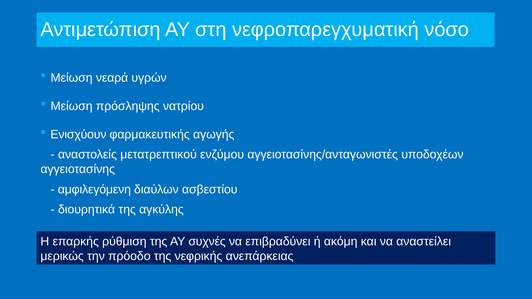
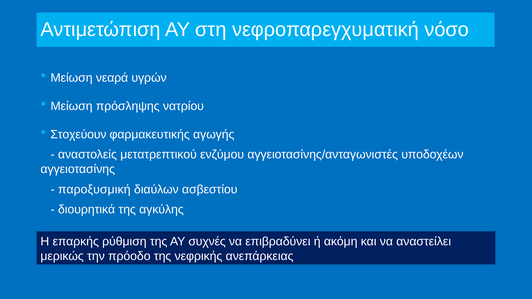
Ενισχύουν: Ενισχύουν -> Στοχεύουν (78, 135)
αμφιλεγόμενη: αμφιλεγόμενη -> παροξυσμική (94, 189)
